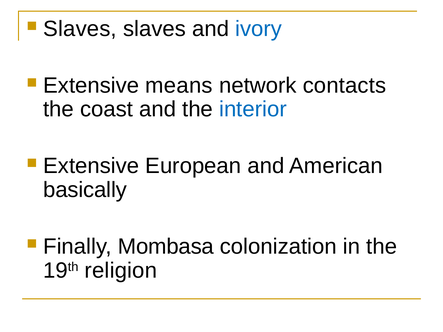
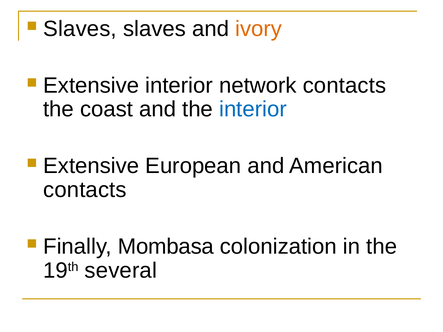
ivory colour: blue -> orange (258, 29)
Extensive means: means -> interior (179, 86)
basically: basically -> contacts (85, 190)
religion: religion -> several (121, 271)
